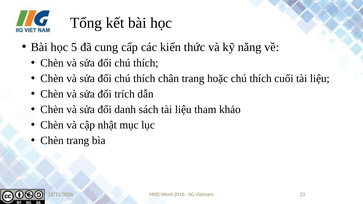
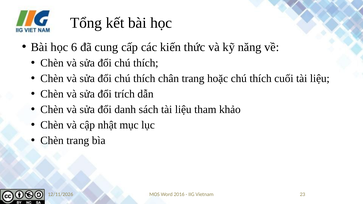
5: 5 -> 6 (74, 47)
